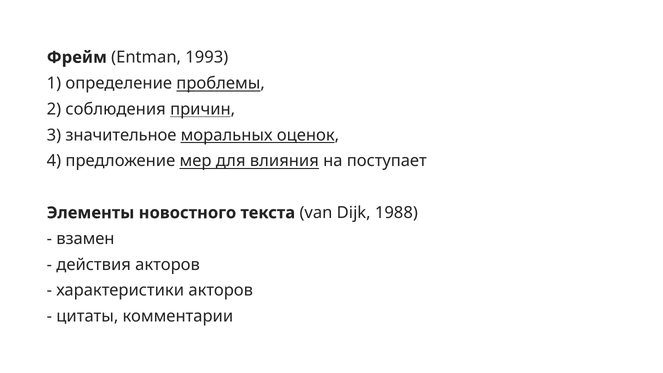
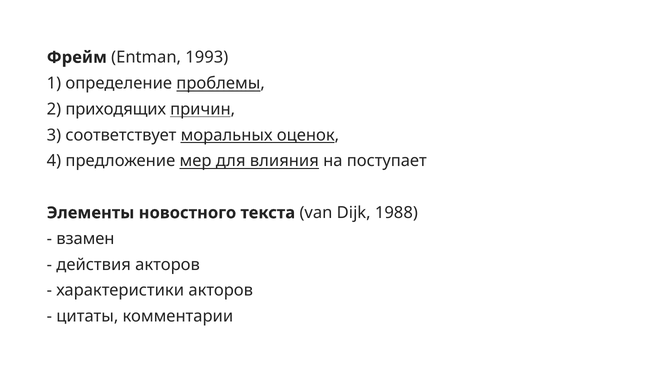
соблюдения: соблюдения -> приходящих (116, 109)
значительное: значительное -> соответствует (121, 135)
